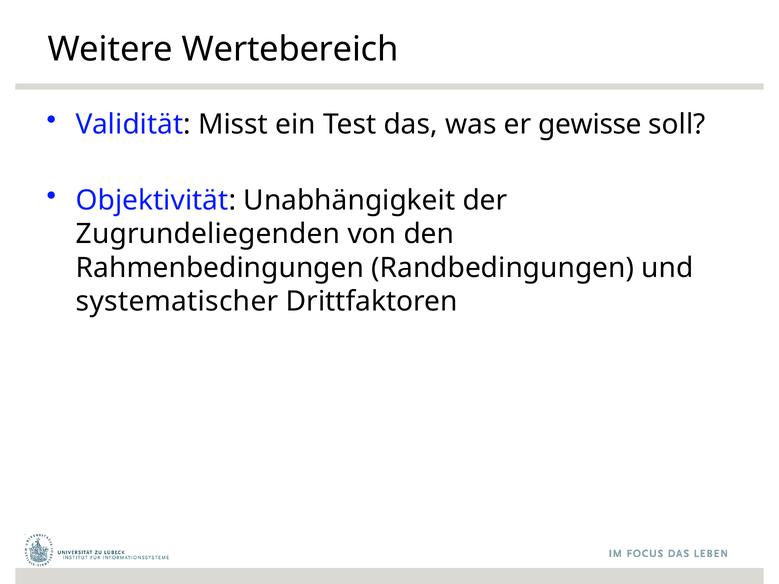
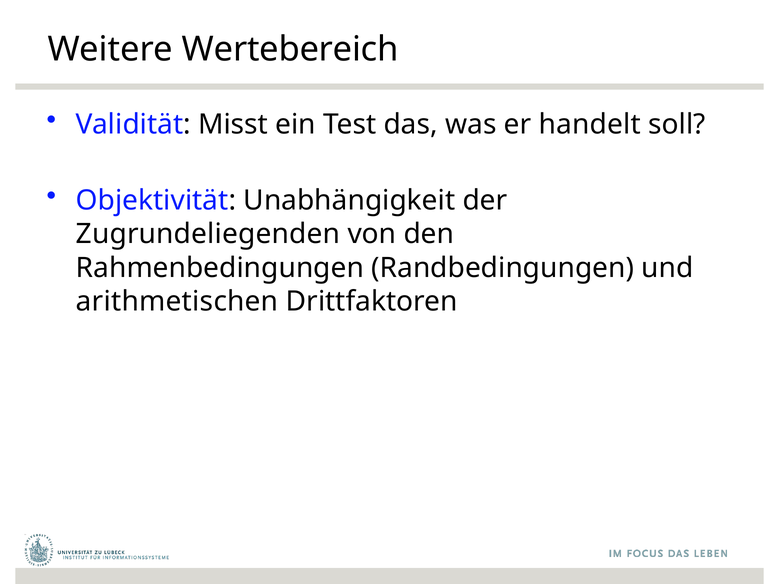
gewisse: gewisse -> handelt (590, 125)
systematischer: systematischer -> arithmetischen (177, 302)
